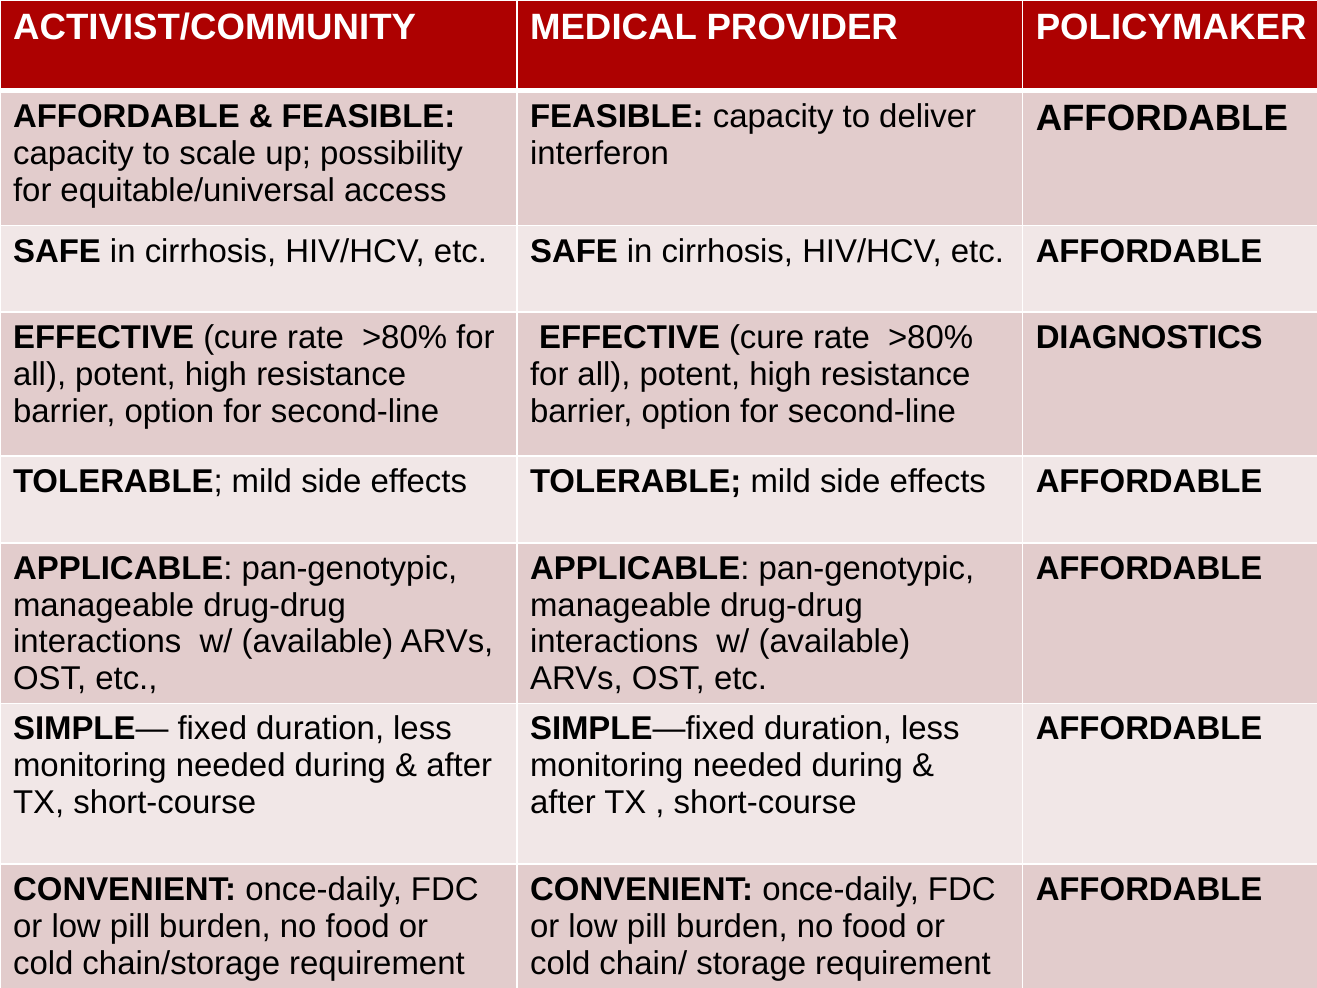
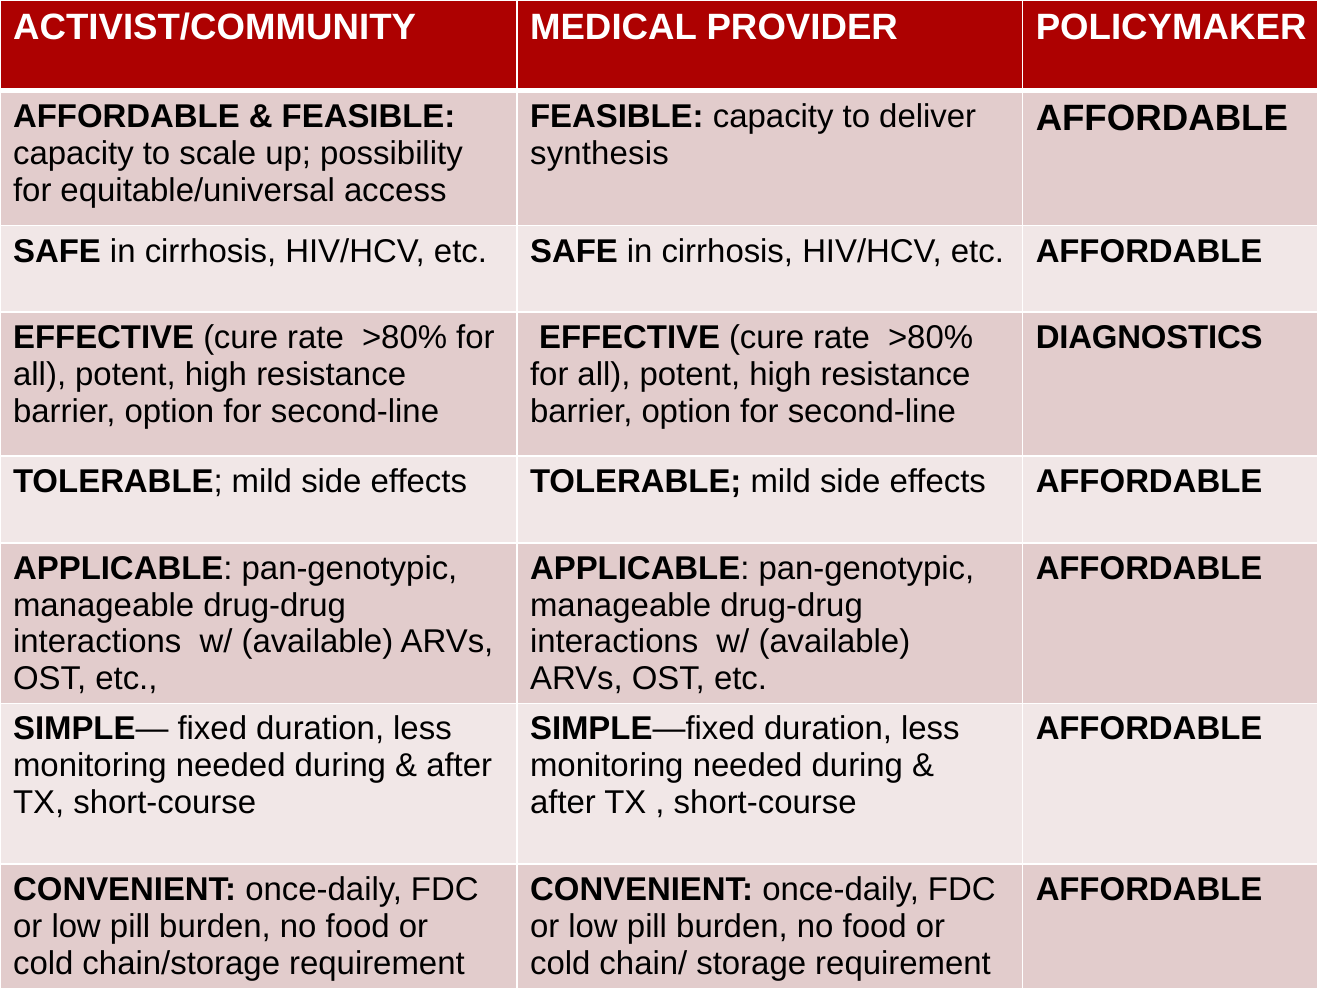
interferon: interferon -> synthesis (599, 153)
